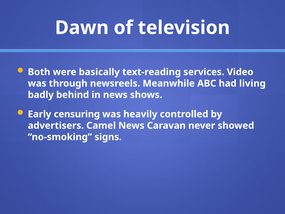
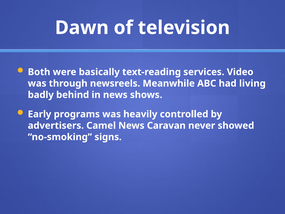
censuring: censuring -> programs (77, 114)
